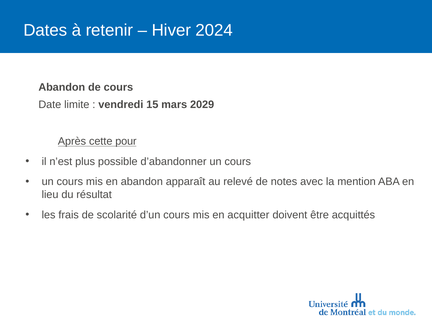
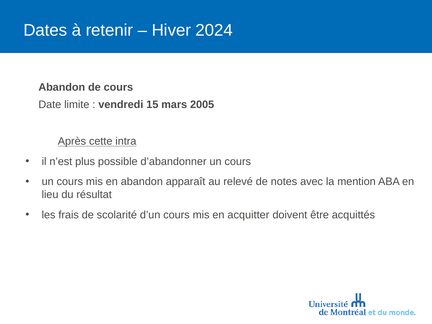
2029: 2029 -> 2005 (202, 105)
pour: pour -> intra (126, 141)
